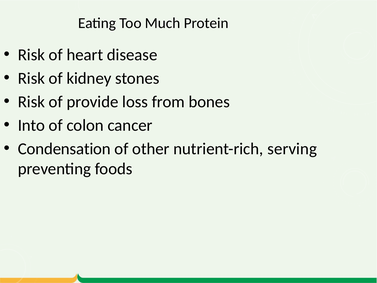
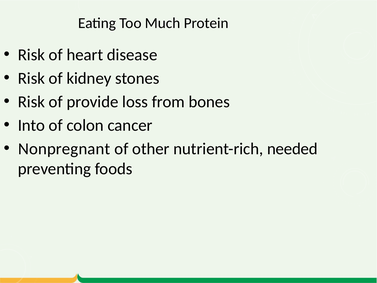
Condensation: Condensation -> Nonpregnant (64, 149)
serving: serving -> needed (292, 149)
